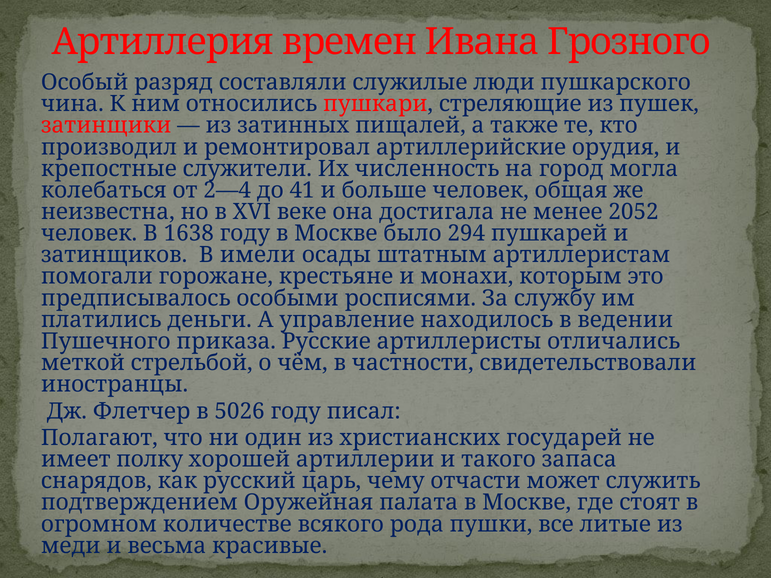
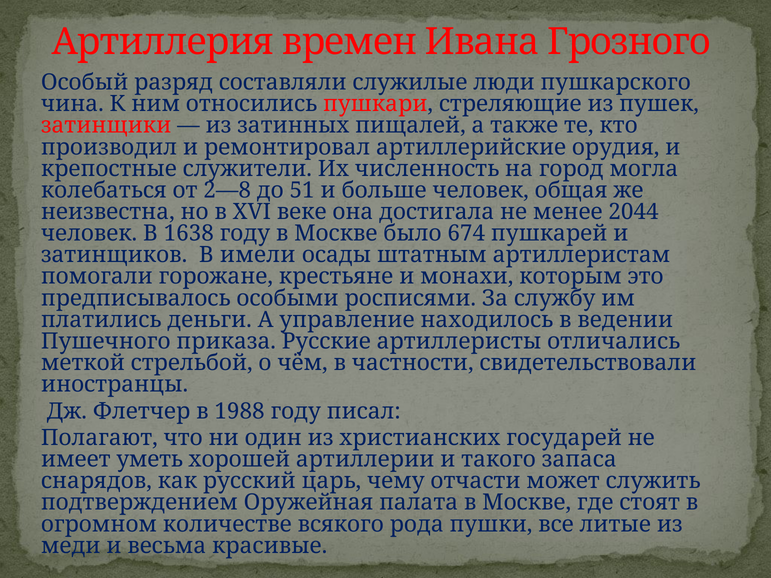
2—4: 2—4 -> 2—8 (227, 190)
41: 41 -> 51 (302, 190)
2052: 2052 -> 2044 (634, 212)
294: 294 -> 674 (466, 233)
5026: 5026 -> 1988 (240, 411)
полку: полку -> уметь (150, 460)
